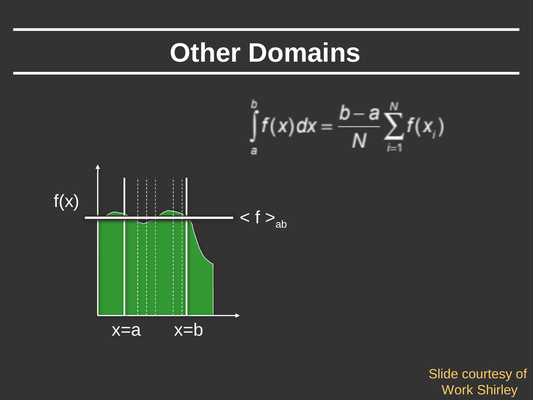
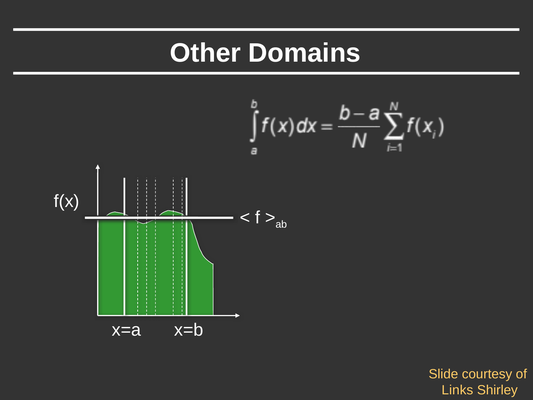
Work: Work -> Links (457, 390)
